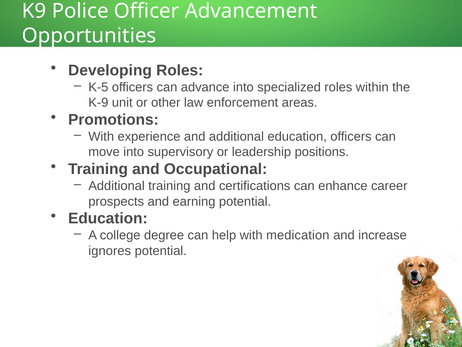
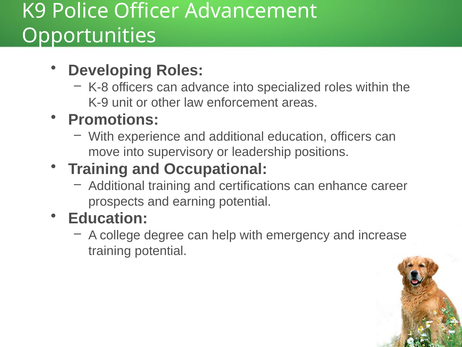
K-5: K-5 -> K-8 (98, 87)
medication: medication -> emergency (298, 235)
ignores: ignores -> training (110, 250)
